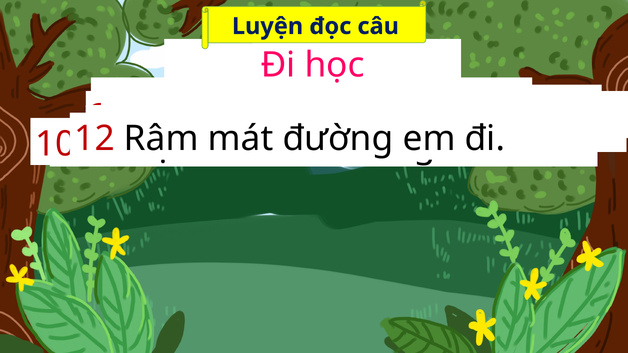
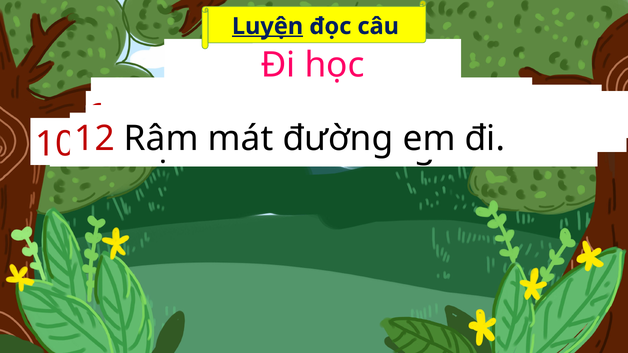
Luyện underline: none -> present (268, 26)
